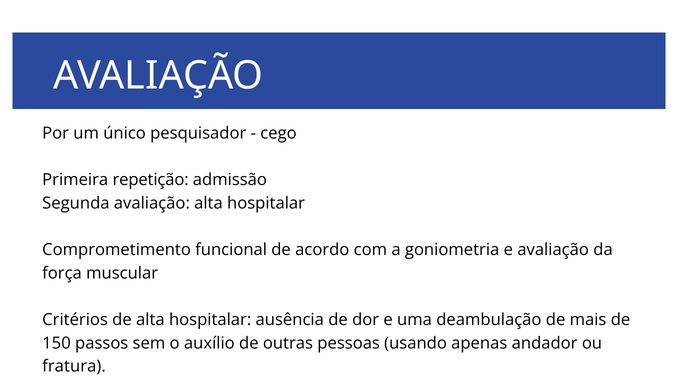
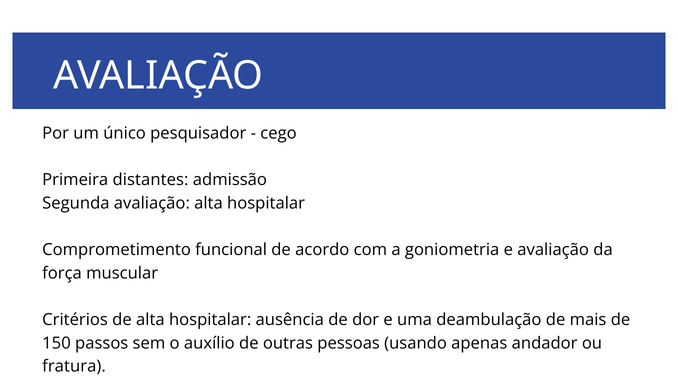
repetição: repetição -> distantes (150, 180)
